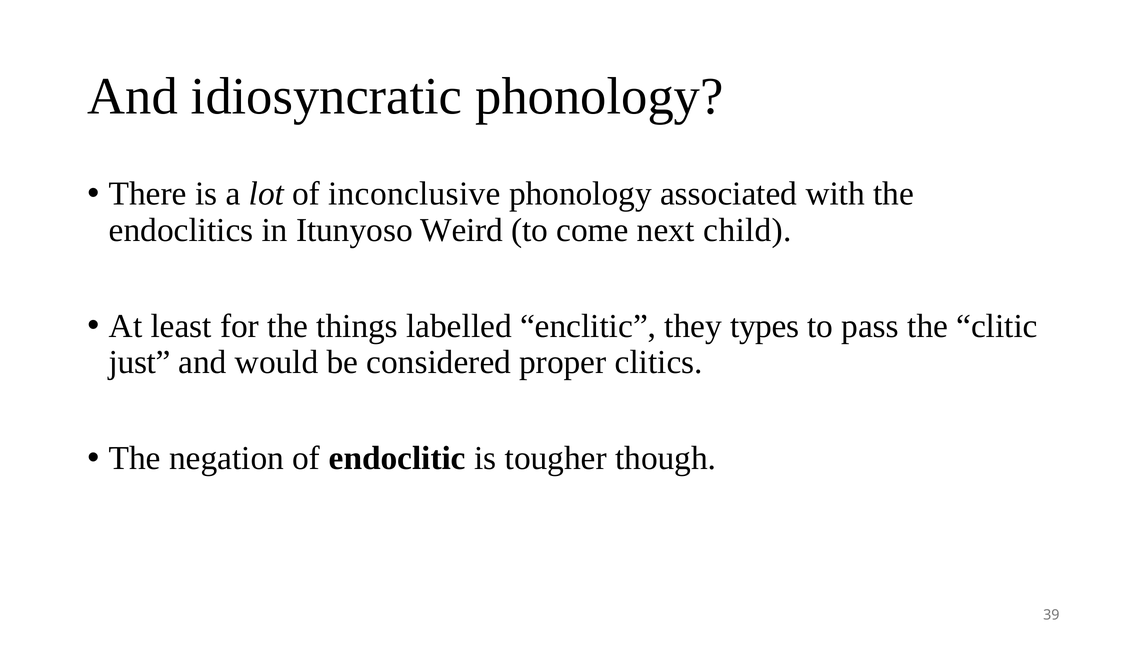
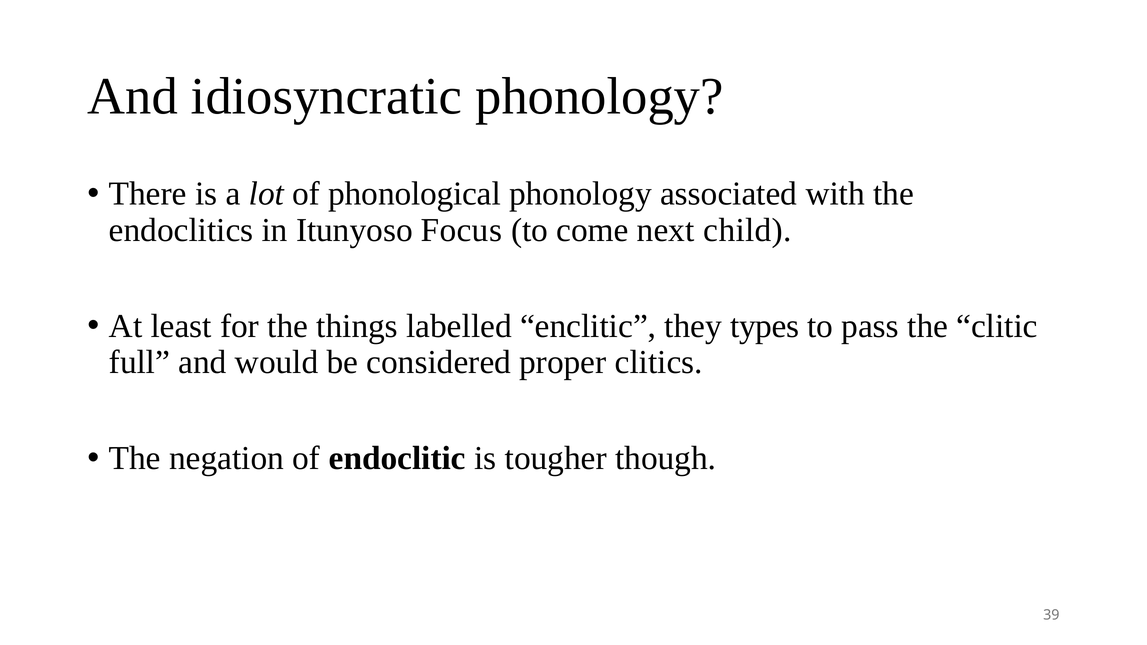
inconclusive: inconclusive -> phonological (415, 194)
Weird: Weird -> Focus (461, 230)
just: just -> full (139, 362)
